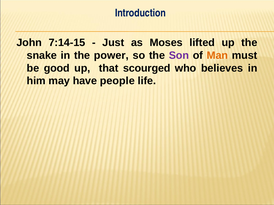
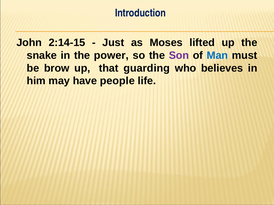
7:14-15: 7:14-15 -> 2:14-15 (67, 43)
Man colour: orange -> blue (217, 56)
good: good -> brow (57, 68)
scourged: scourged -> guarding (147, 68)
